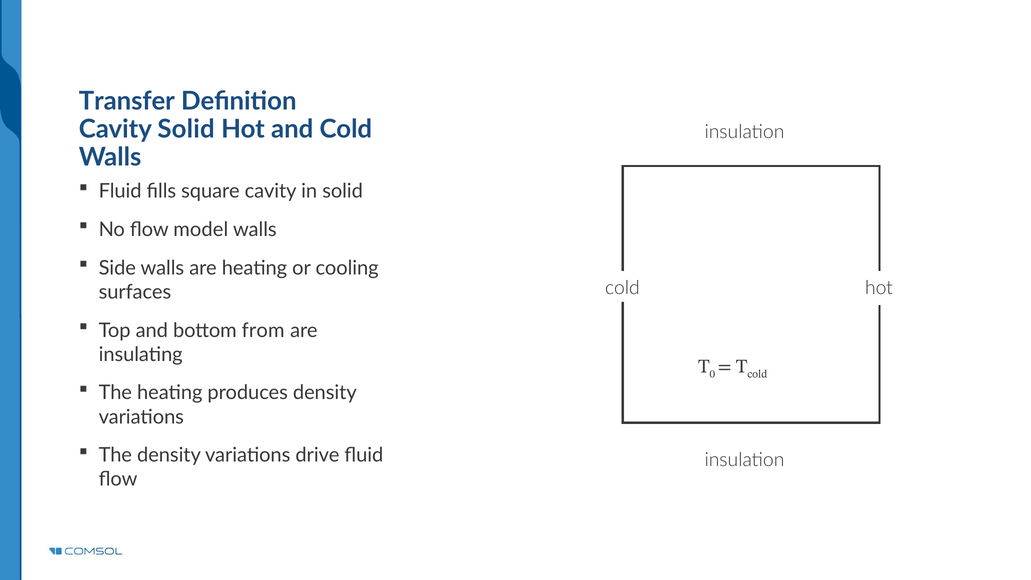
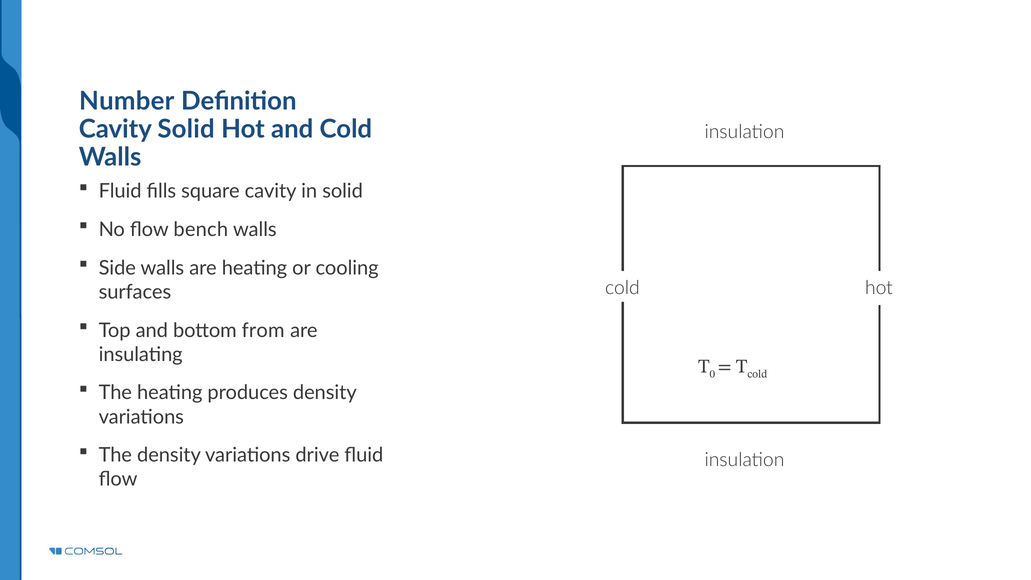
Transfer: Transfer -> Number (127, 101)
model: model -> bench (201, 230)
